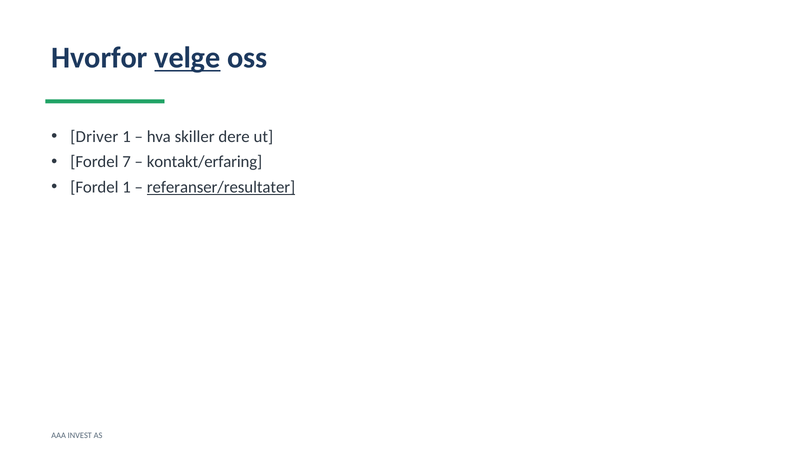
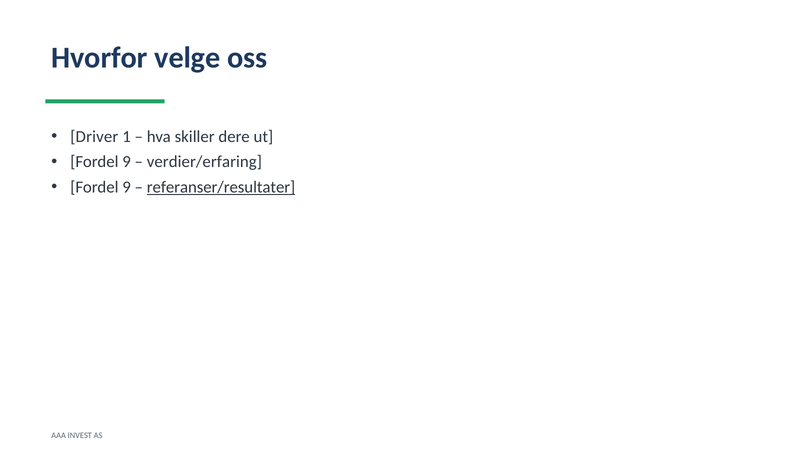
velge underline: present -> none (187, 58)
7: 7 -> 9 (127, 162)
kontakt/erfaring: kontakt/erfaring -> verdier/erfaring (204, 162)
1: 1 -> 9 (127, 187)
